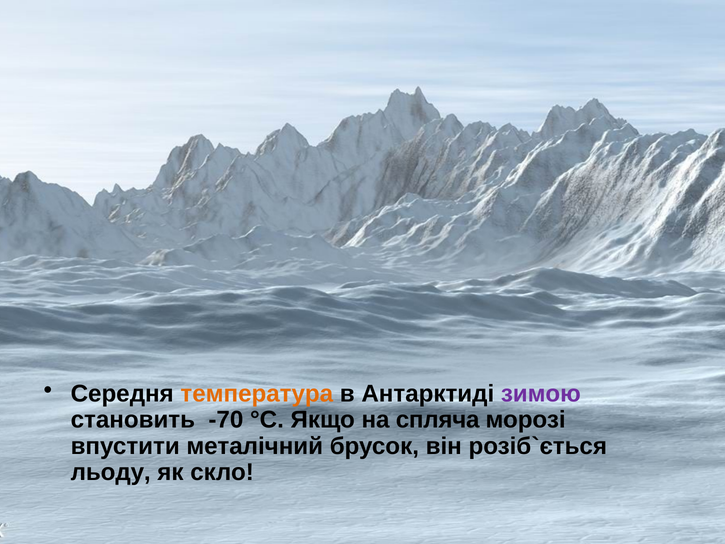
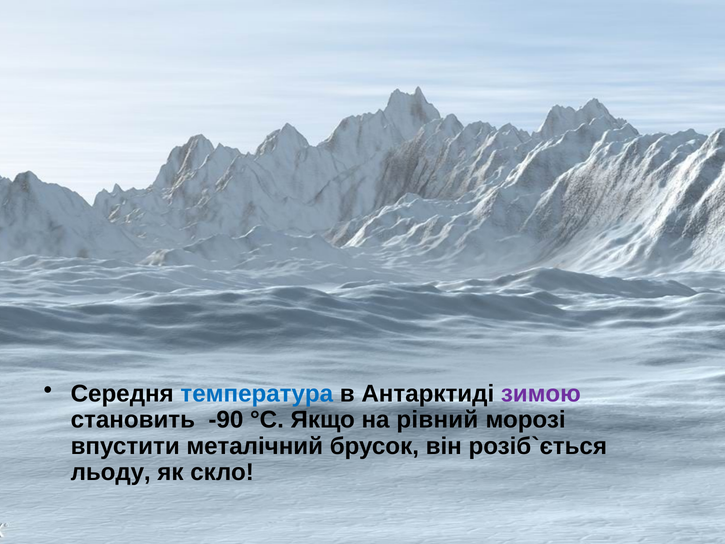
температура colour: orange -> blue (257, 394)
-70: -70 -> -90 (226, 420)
спляча: спляча -> рівний (437, 420)
